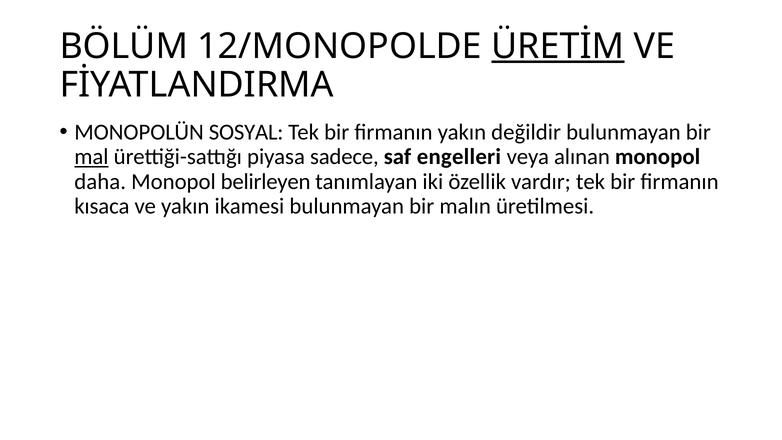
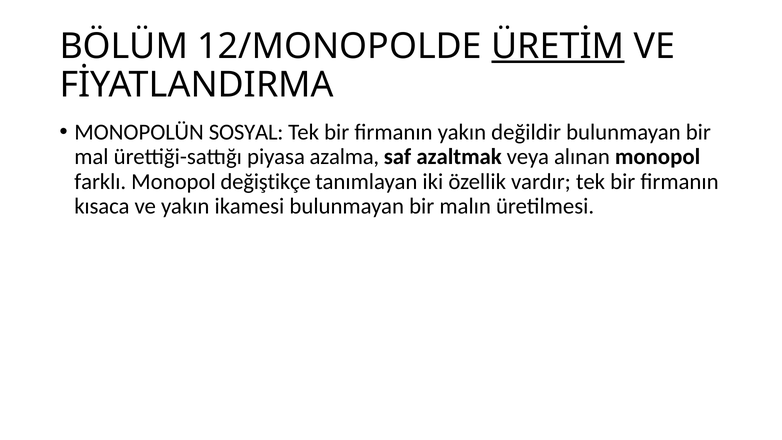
mal underline: present -> none (91, 157)
sadece: sadece -> azalma (344, 157)
engelleri: engelleri -> azaltmak (459, 157)
daha: daha -> farklı (100, 181)
belirleyen: belirleyen -> değiştikçe (266, 181)
